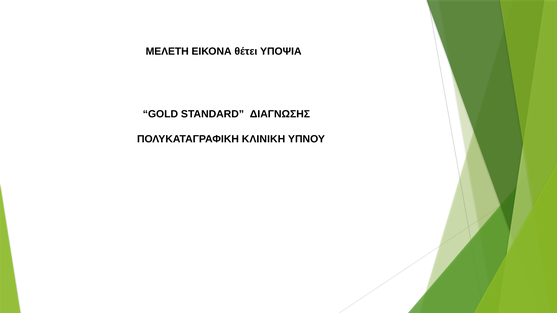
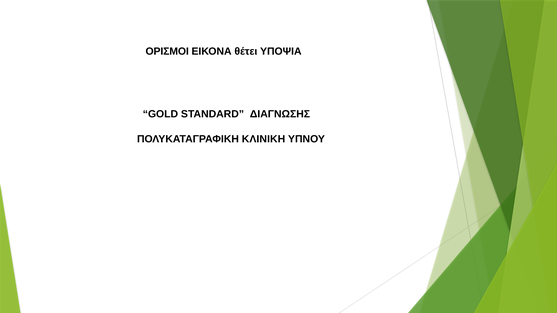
ΜΕΛΕΤΗ: ΜΕΛΕΤΗ -> ΟΡΙΣΜΟΙ (167, 51)
